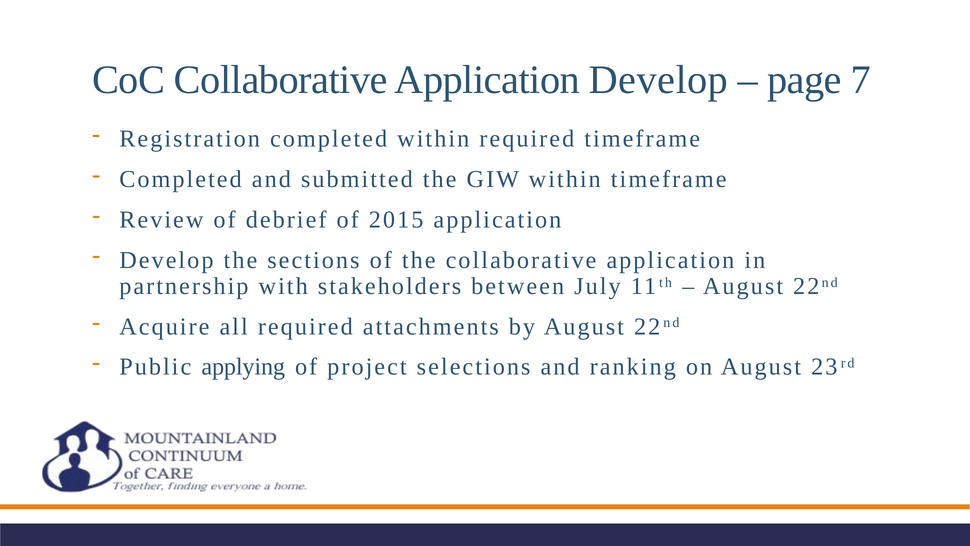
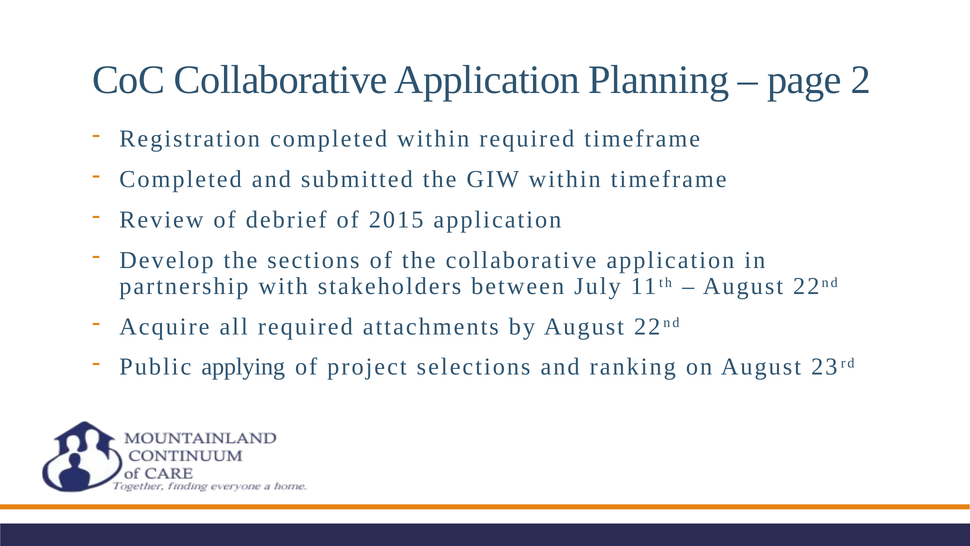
Application Develop: Develop -> Planning (659, 80)
7: 7 -> 2 (861, 80)
